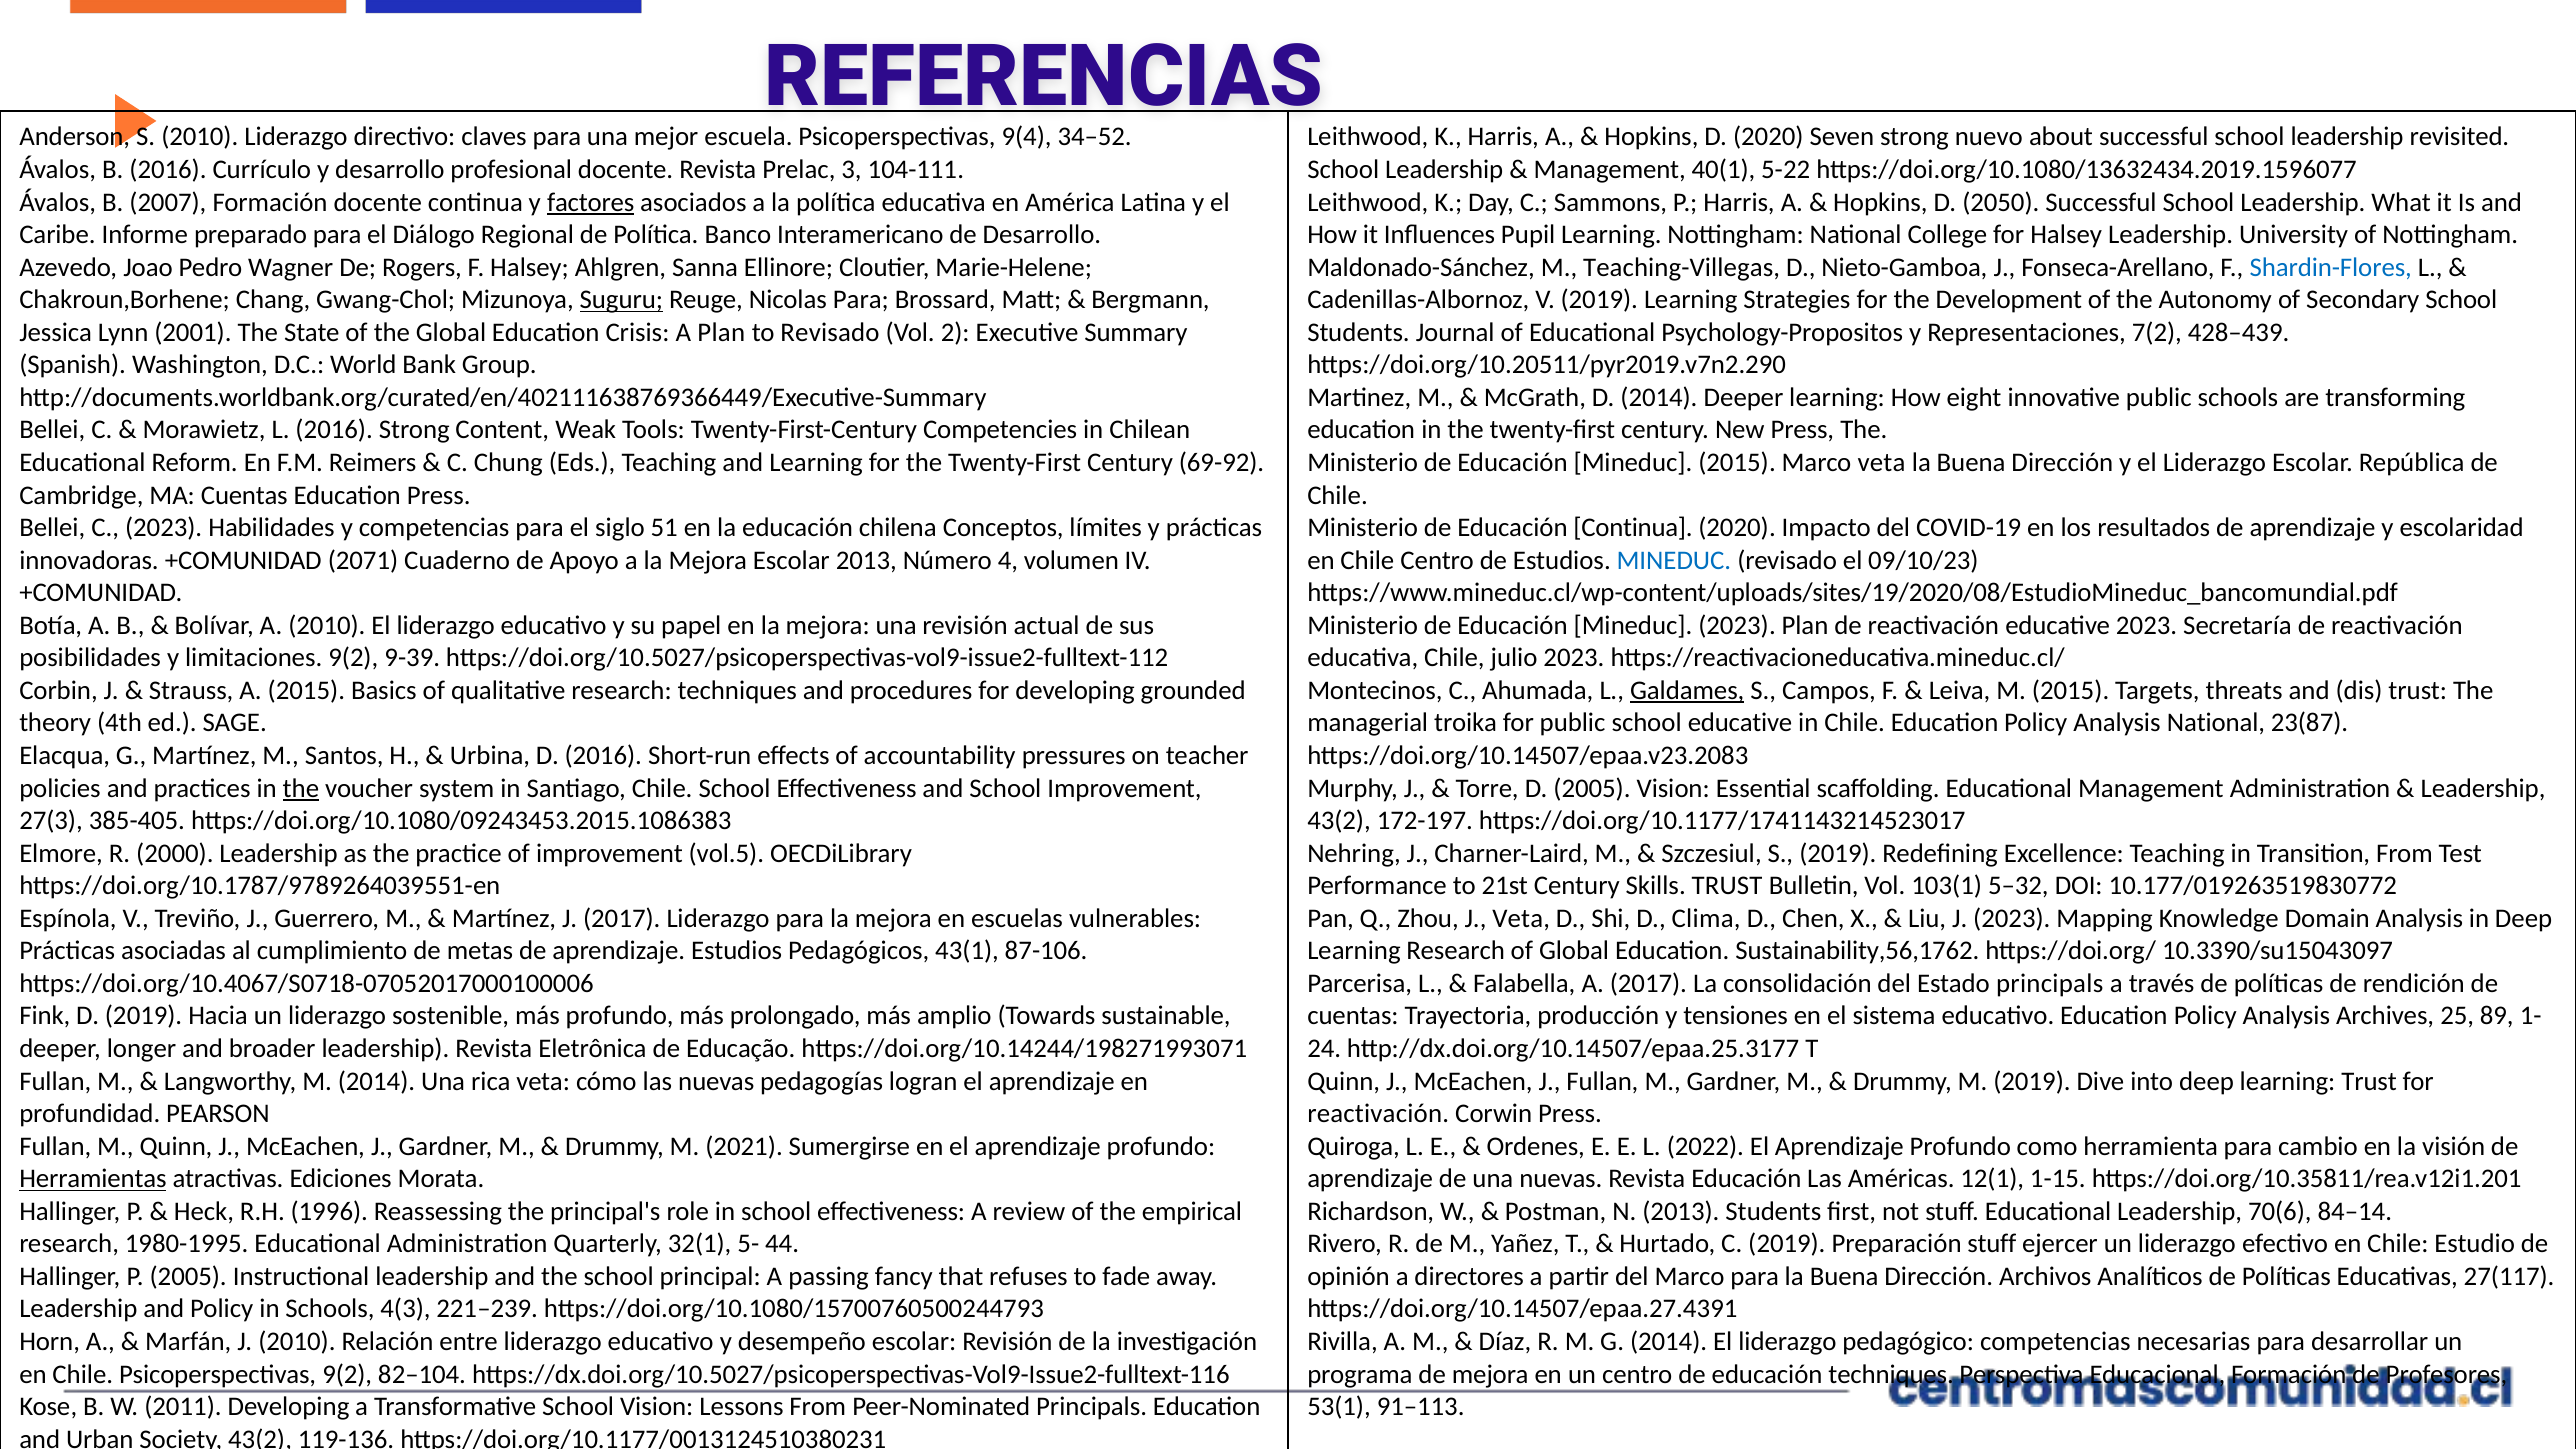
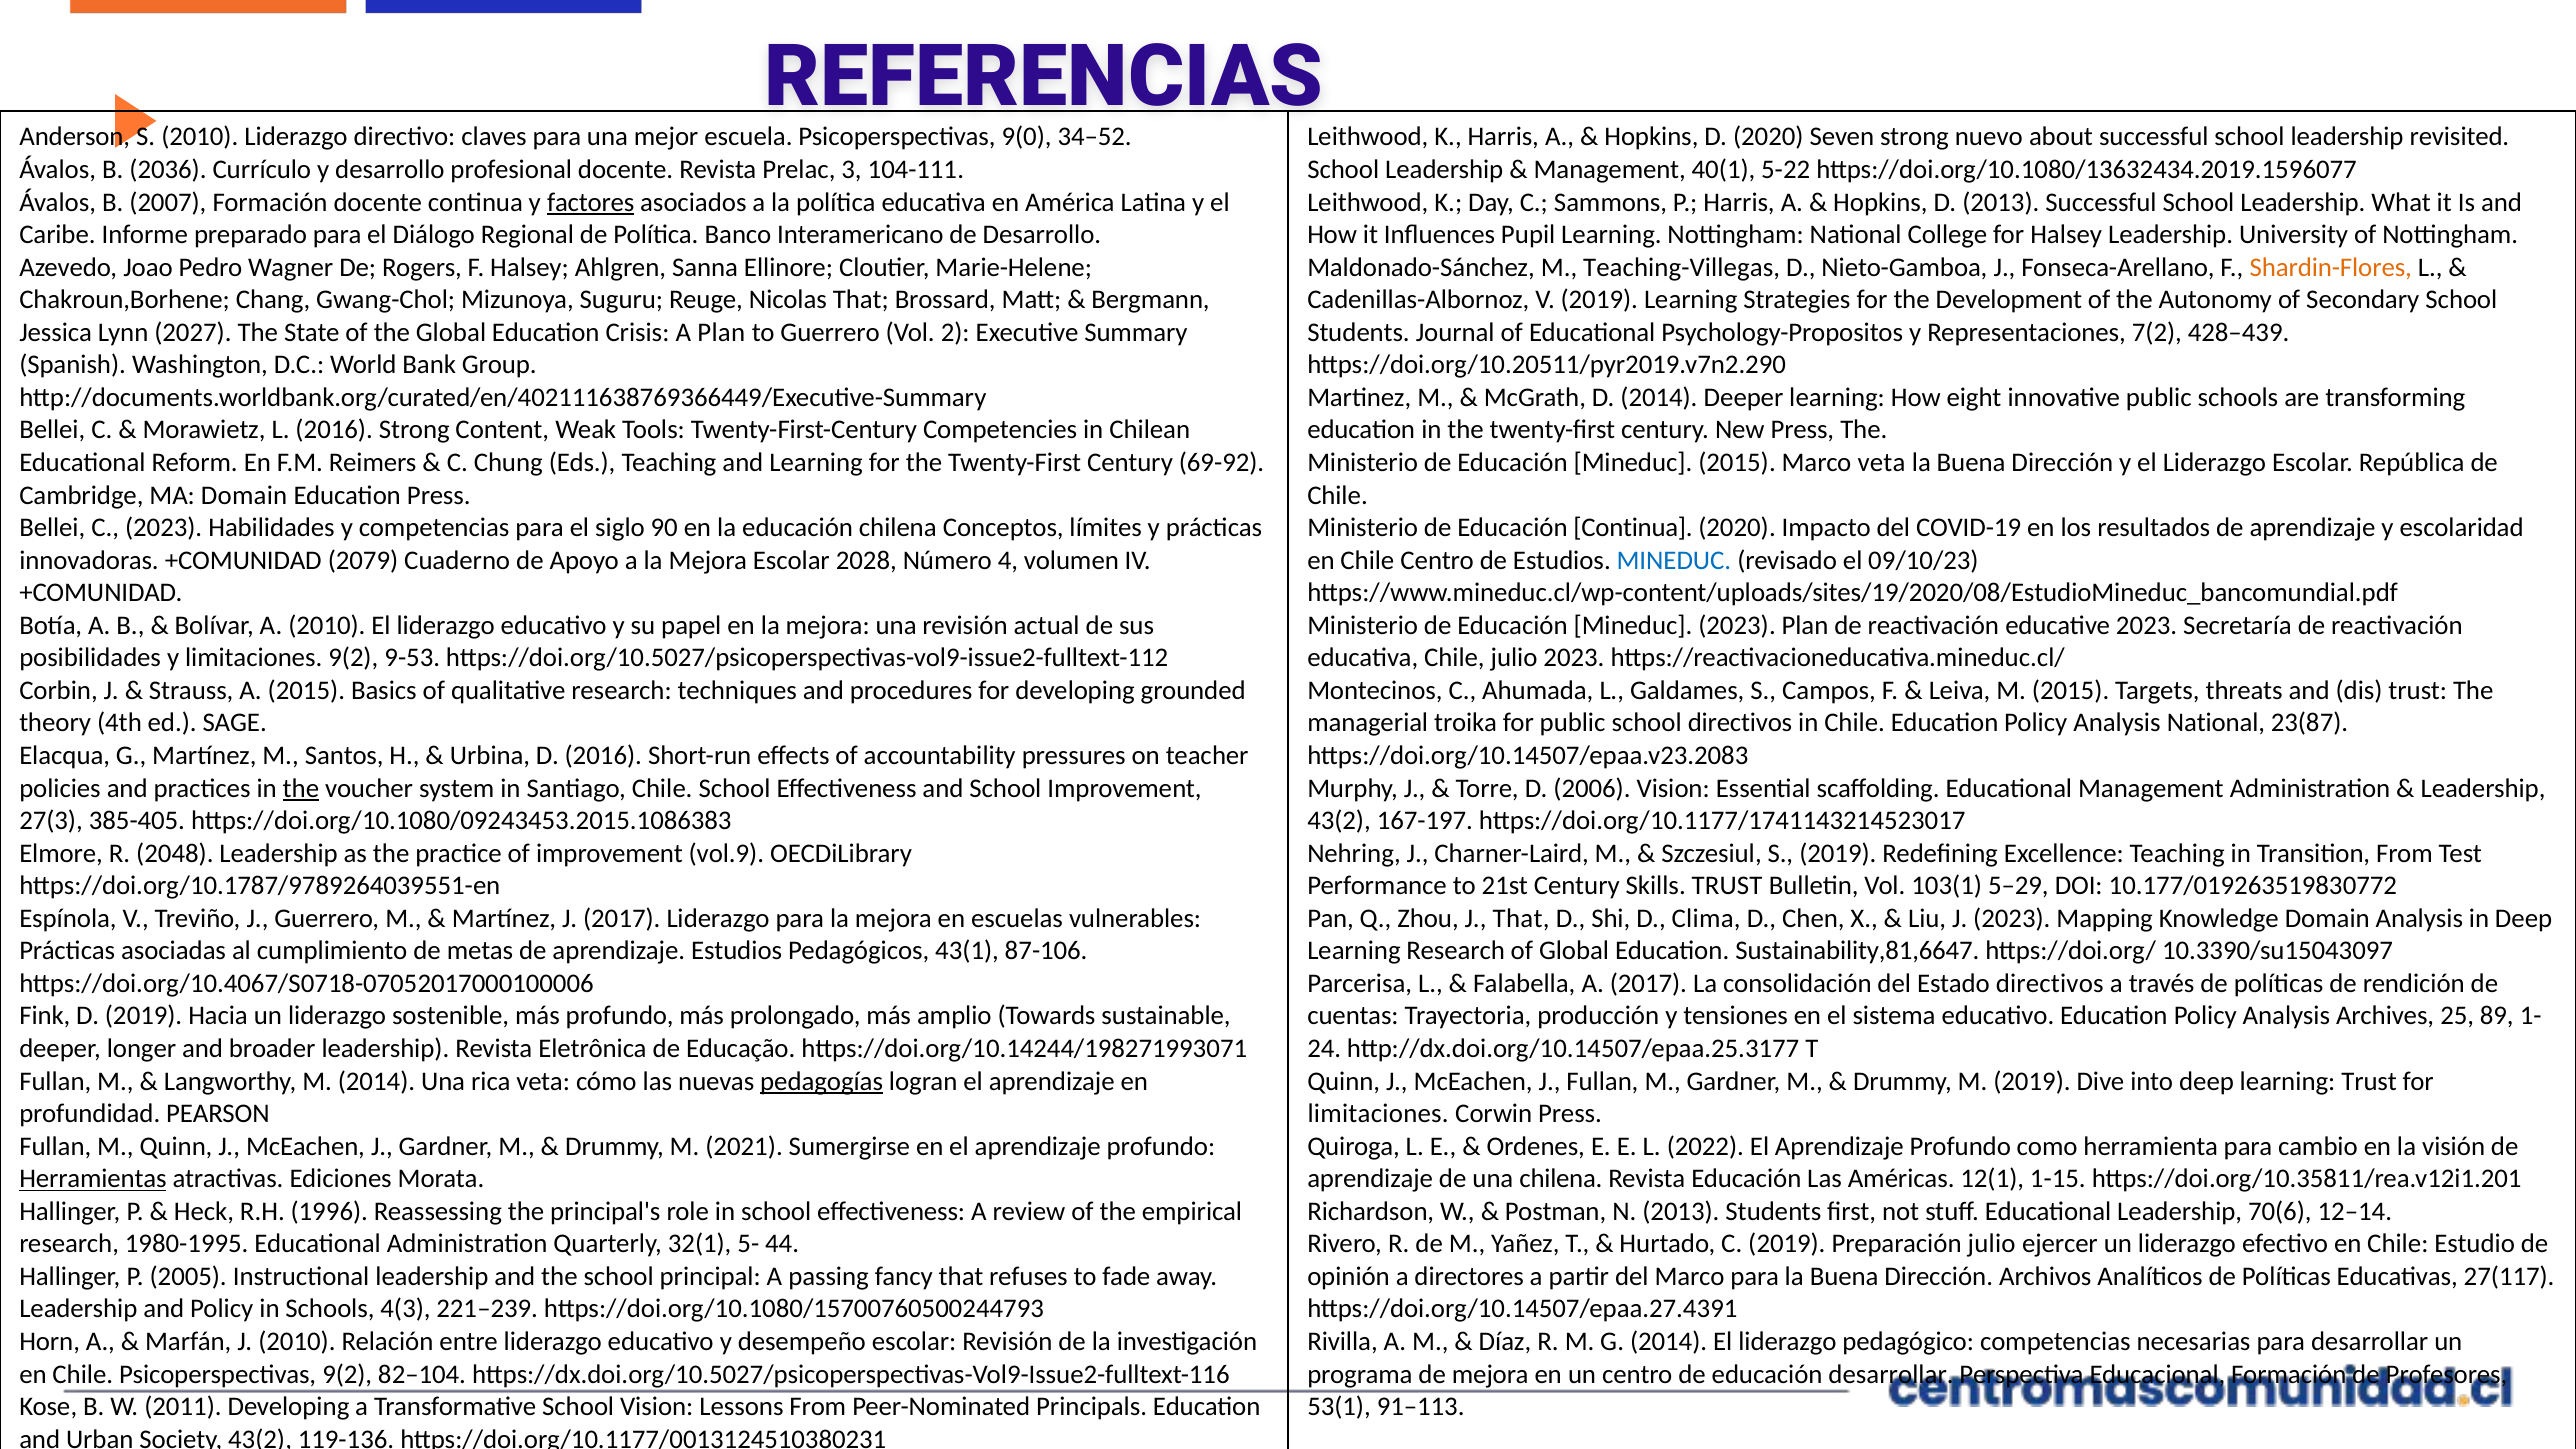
9(4: 9(4 -> 9(0 (1027, 137)
B 2016: 2016 -> 2036 (168, 170)
D 2050: 2050 -> 2013 (2001, 202)
Shardin-Flores colour: blue -> orange (2331, 267)
Suguru underline: present -> none (621, 300)
Nicolas Para: Para -> That (861, 300)
2001: 2001 -> 2027 (193, 332)
to Revisado: Revisado -> Guerrero (830, 332)
MA Cuentas: Cuentas -> Domain (244, 495)
51: 51 -> 90 (664, 528)
2071: 2071 -> 2079 (363, 560)
Escolar 2013: 2013 -> 2028 (866, 560)
9-39: 9-39 -> 9-53 (412, 658)
Galdames underline: present -> none (1687, 691)
school educative: educative -> directivos (1740, 723)
D 2005: 2005 -> 2006 (1592, 788)
172-197: 172-197 -> 167-197 (1425, 821)
2000: 2000 -> 2048 (175, 853)
vol.5: vol.5 -> vol.9 (726, 853)
5–32: 5–32 -> 5–29 (2018, 886)
J Veta: Veta -> That (1521, 918)
Sustainability,56,1762: Sustainability,56,1762 -> Sustainability,81,6647 (1857, 951)
Estado principals: principals -> directivos (2050, 984)
pedagogías underline: none -> present (822, 1081)
reactivación: reactivación -> limitaciones (1378, 1114)
una nuevas: nuevas -> chilena (1561, 1179)
84–14: 84–14 -> 12–14 (2355, 1211)
Preparación stuff: stuff -> julio (1992, 1244)
educación techniques: techniques -> desarrollar (1891, 1374)
